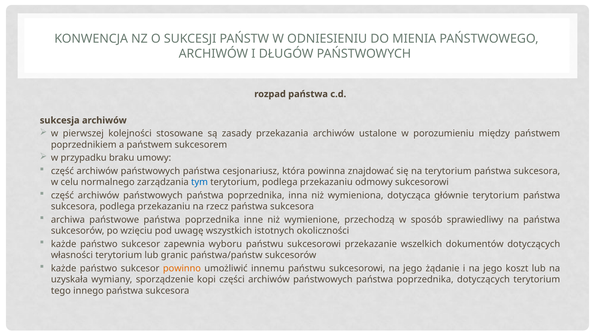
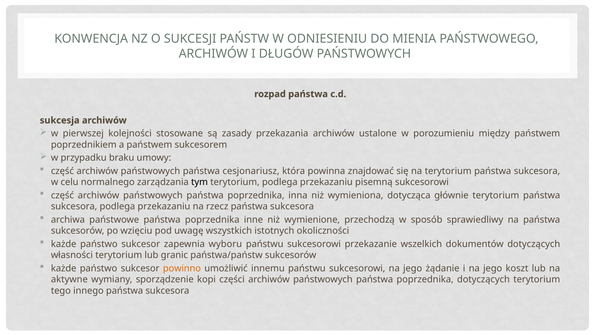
tym colour: blue -> black (200, 182)
odmowy: odmowy -> pisemną (374, 182)
uzyskała: uzyskała -> aktywne (69, 279)
